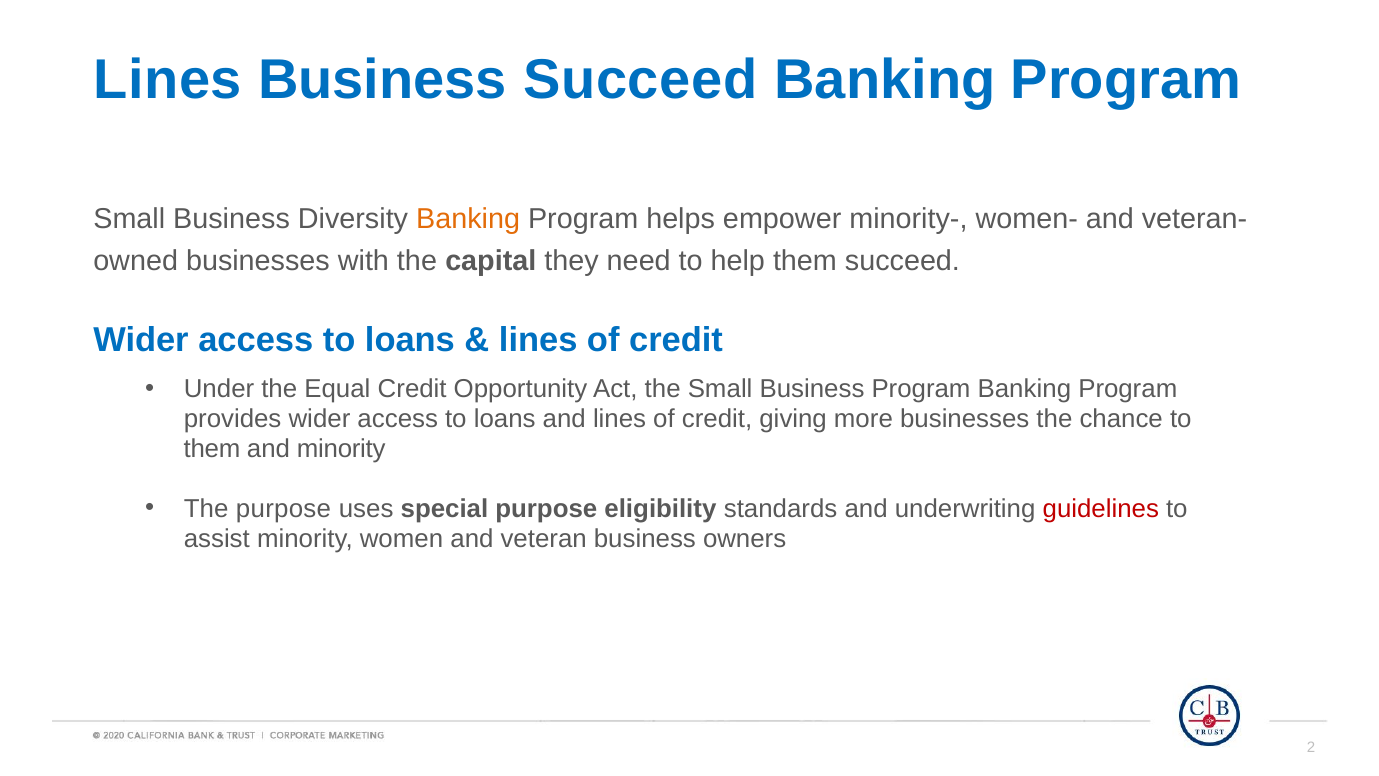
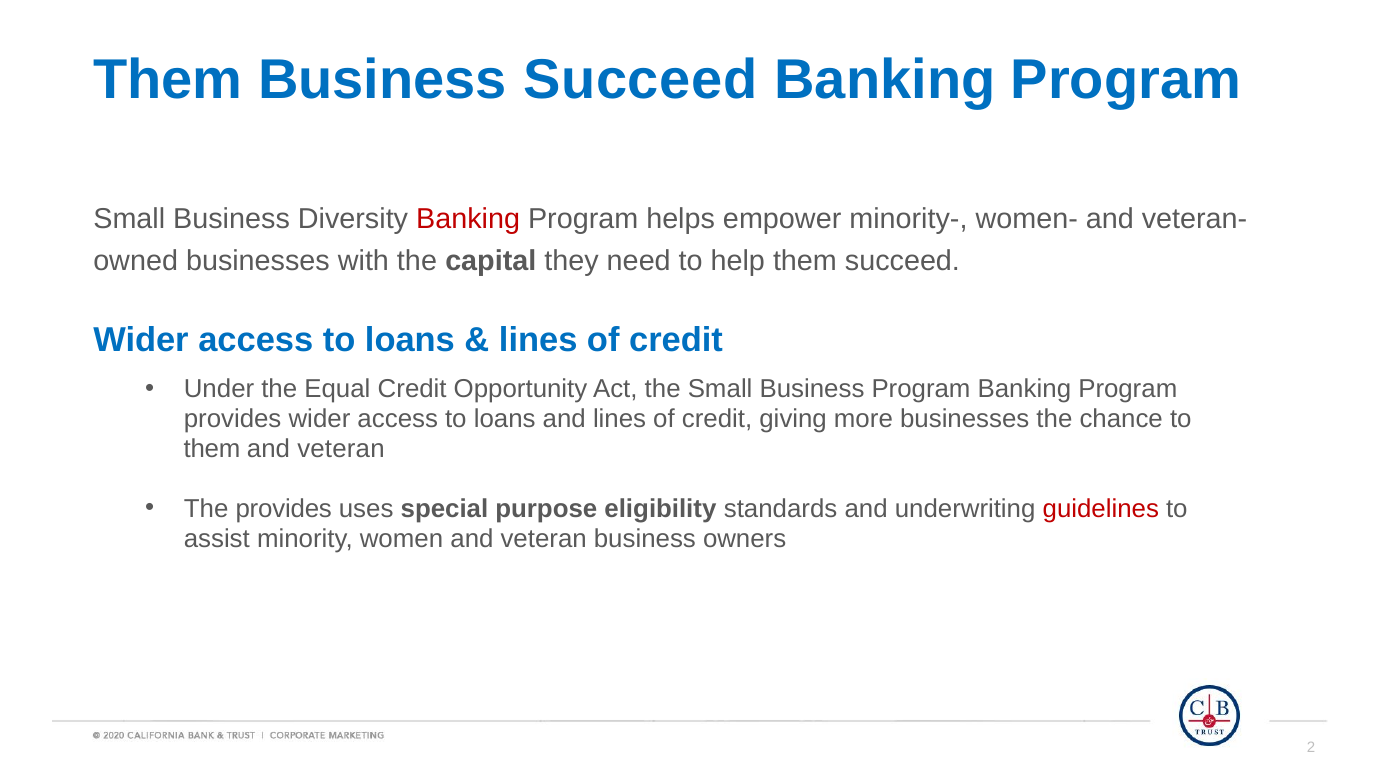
Lines: Lines -> Them (168, 80)
Banking colour: orange -> red (468, 219)
minority: minority -> veteran (341, 449)
The purpose: purpose -> provides (284, 508)
